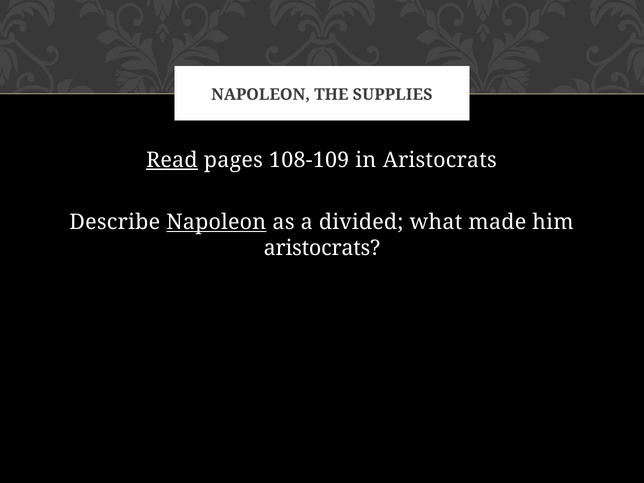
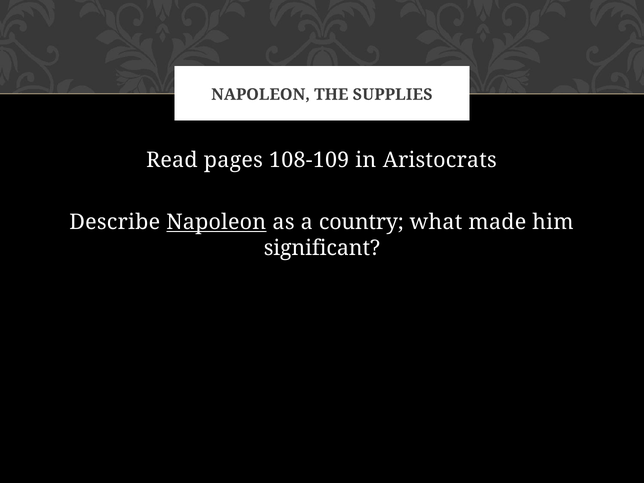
Read underline: present -> none (172, 160)
divided: divided -> country (361, 222)
aristocrats: aristocrats -> significant (322, 248)
